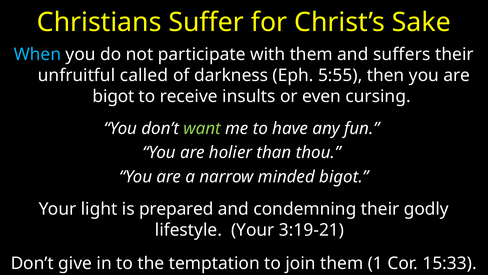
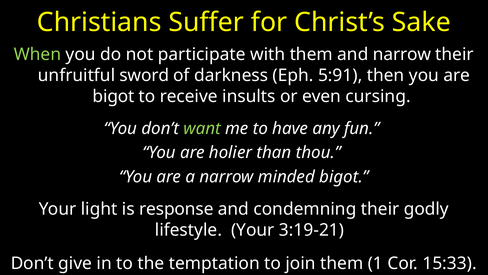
When colour: light blue -> light green (37, 54)
and suffers: suffers -> narrow (402, 54)
called: called -> sword (144, 75)
5:55: 5:55 -> 5:91 (340, 75)
prepared: prepared -> response (176, 209)
